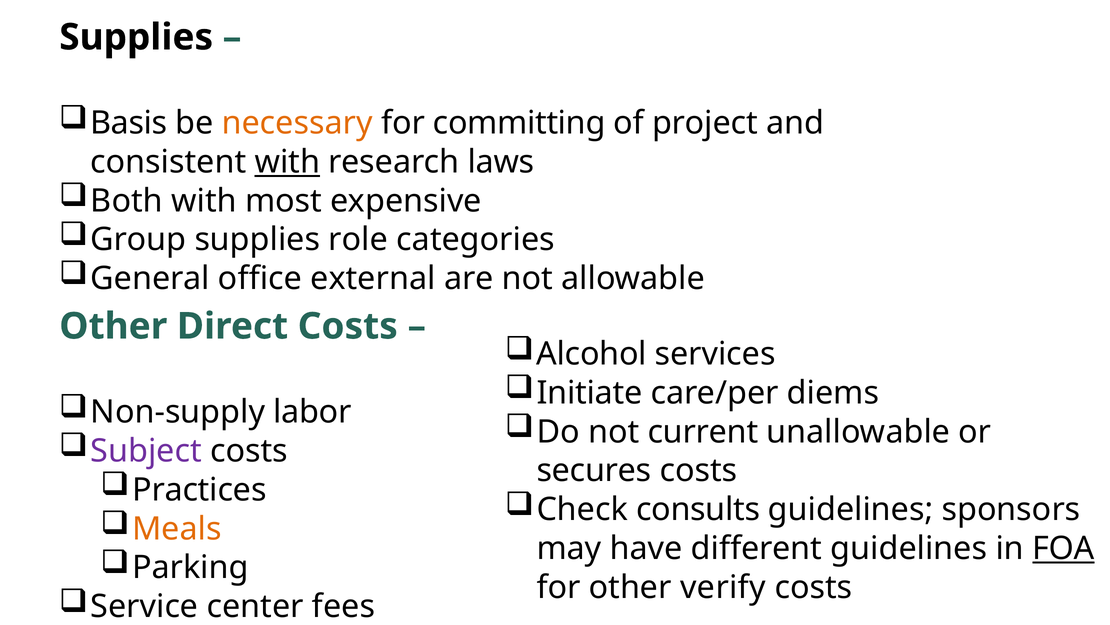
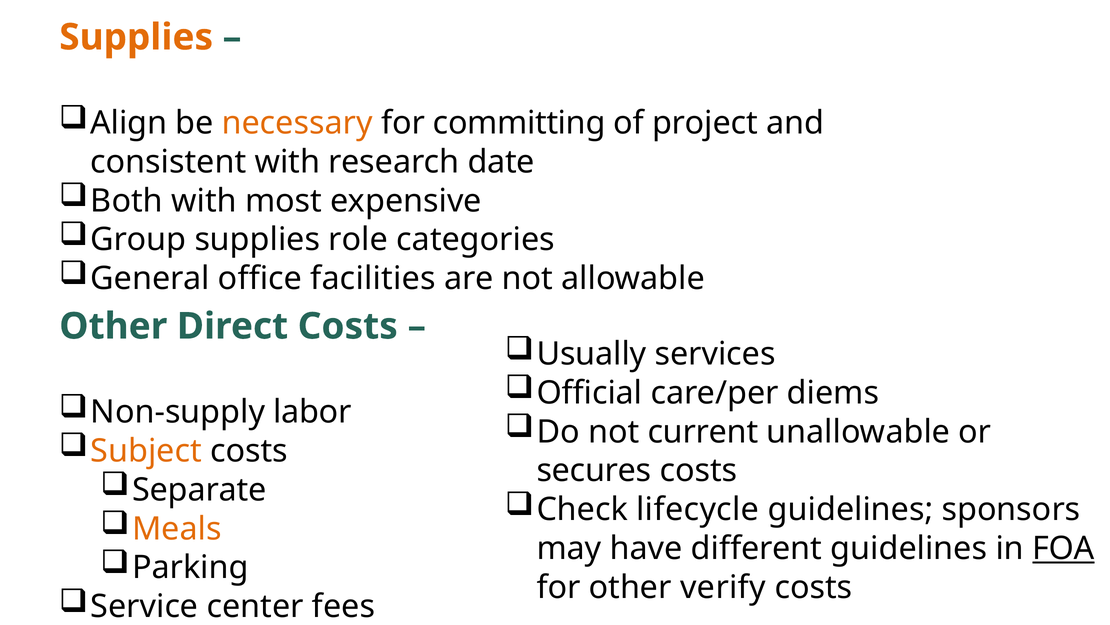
Supplies colour: black -> orange (136, 37)
Basis: Basis -> Align (129, 123)
with underline: present -> none (287, 162)
laws: laws -> date (501, 162)
external: external -> facilities (373, 278)
Alcohol: Alcohol -> Usually (591, 354)
Initiate: Initiate -> Official (589, 393)
Subject colour: purple -> orange (146, 451)
Practices: Practices -> Separate (199, 489)
consults: consults -> lifecycle (698, 509)
